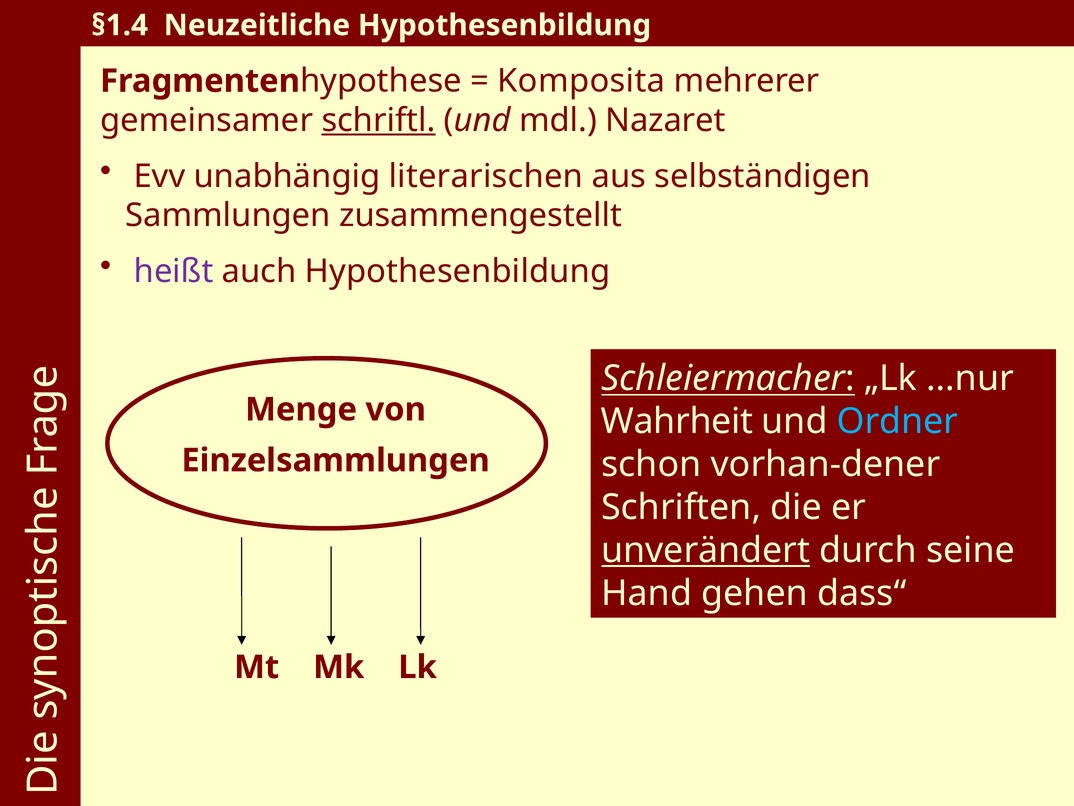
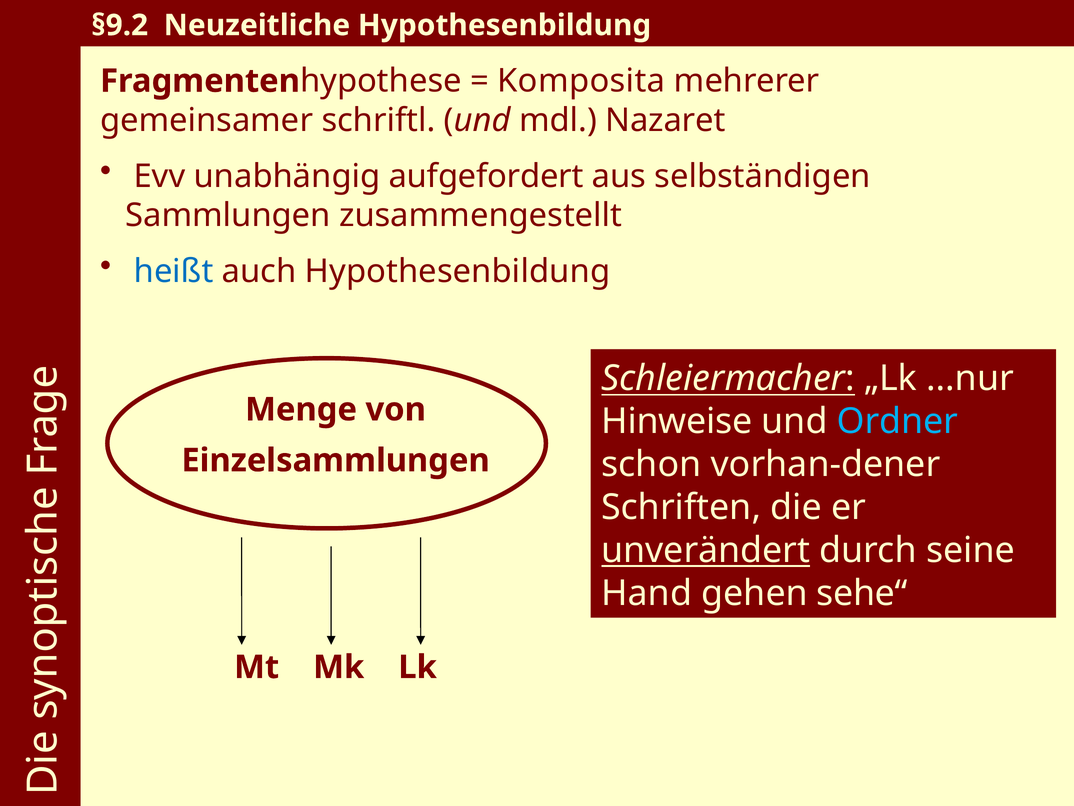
§1.4: §1.4 -> §9.2 (120, 25)
schriftl underline: present -> none (378, 120)
literarischen: literarischen -> aufgefordert (486, 176)
heißt colour: purple -> blue (174, 271)
Wahrheit: Wahrheit -> Hinweise (677, 421)
dass“: dass“ -> sehe“ (862, 593)
